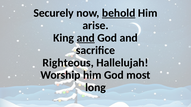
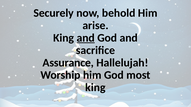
behold underline: present -> none (119, 13)
Righteous: Righteous -> Assurance (68, 63)
long: long -> king (95, 88)
